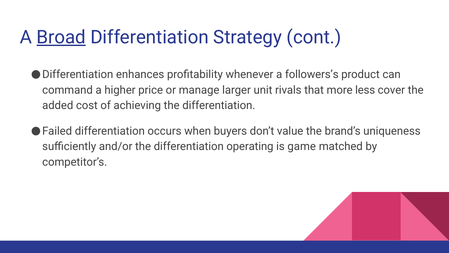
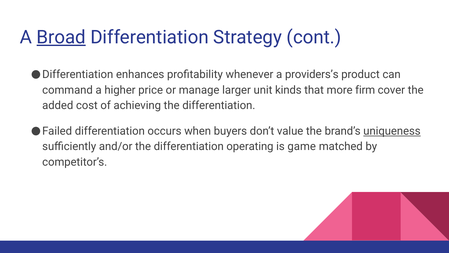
followers’s: followers’s -> providers’s (312, 74)
rivals: rivals -> kinds (288, 90)
less: less -> firm (365, 90)
uniqueness underline: none -> present (392, 131)
